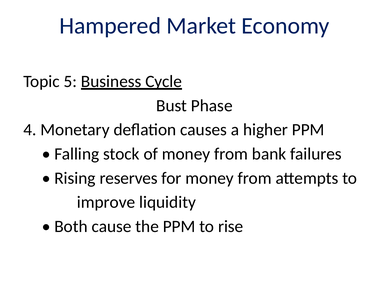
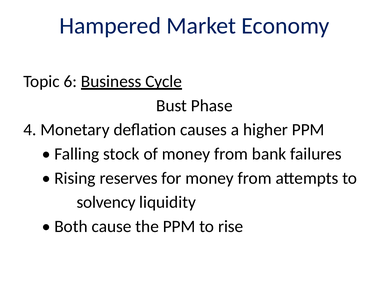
5: 5 -> 6 (70, 82)
improve: improve -> solvency (106, 203)
